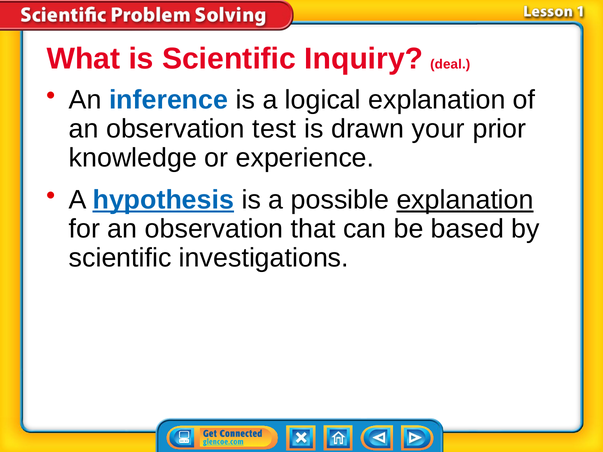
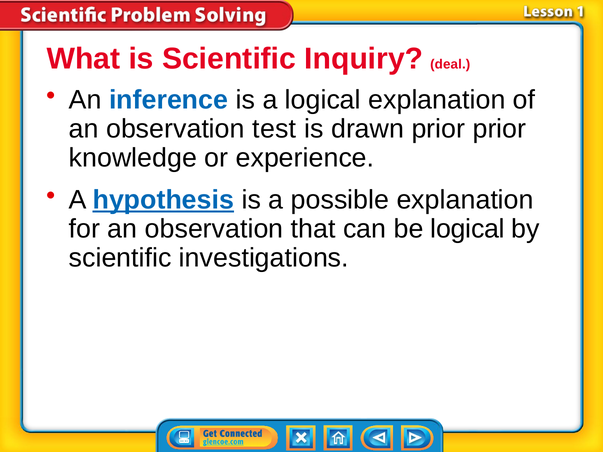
drawn your: your -> prior (438, 129)
explanation underline: present -> none (465, 200)
be based: based -> logical (468, 229)
